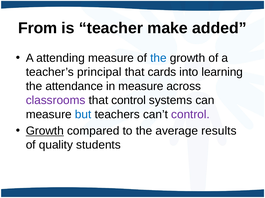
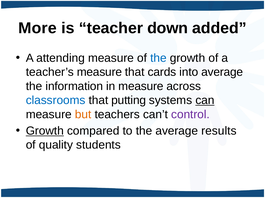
From: From -> More (38, 28)
make: make -> down (168, 28)
teacher’s principal: principal -> measure (99, 72)
into learning: learning -> average (222, 72)
attendance: attendance -> information (74, 87)
classrooms colour: purple -> blue (56, 101)
that control: control -> putting (129, 101)
can underline: none -> present (205, 101)
but colour: blue -> orange (83, 115)
